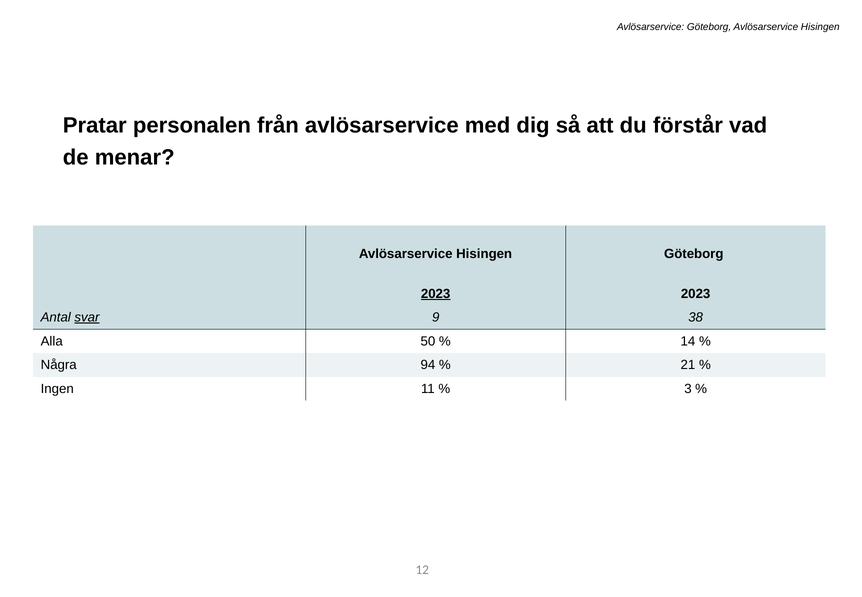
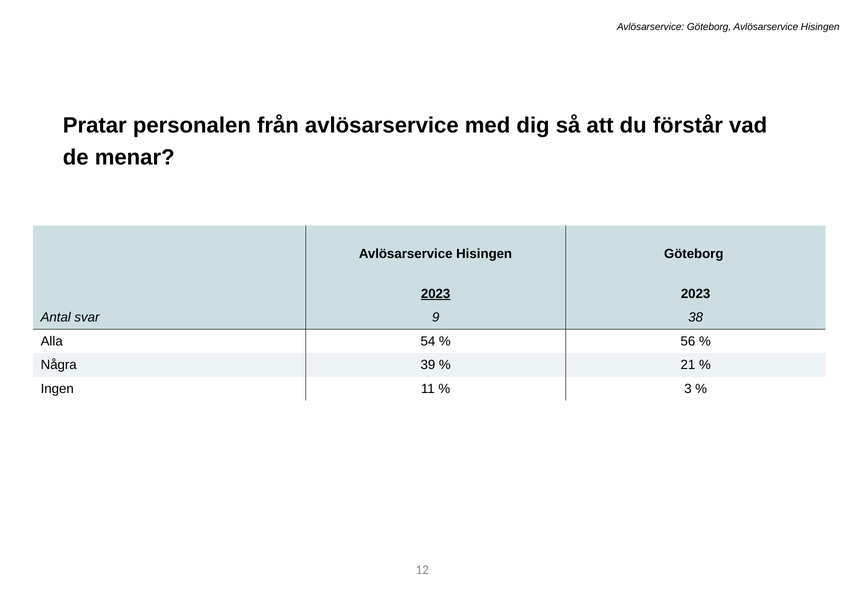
svar underline: present -> none (87, 317)
50: 50 -> 54 (428, 341)
14: 14 -> 56 (688, 341)
94: 94 -> 39 (428, 365)
